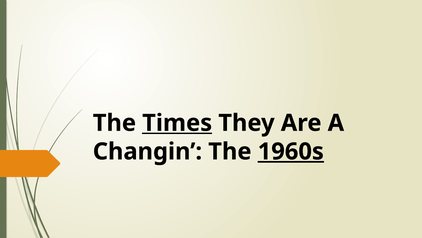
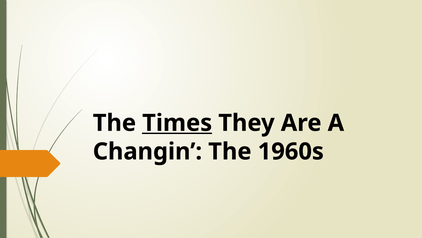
1960s underline: present -> none (291, 151)
